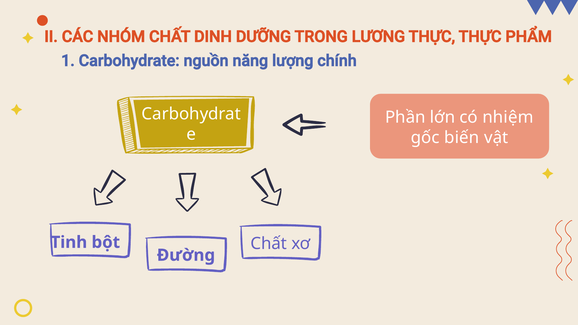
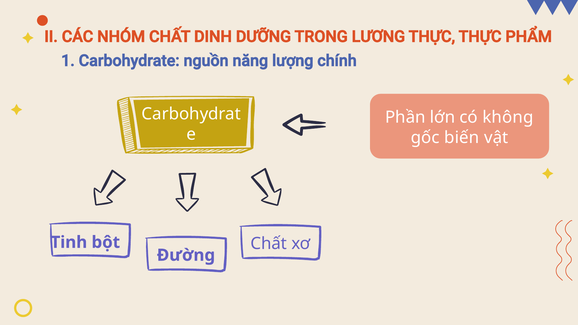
nhiệm: nhiệm -> không (508, 117)
